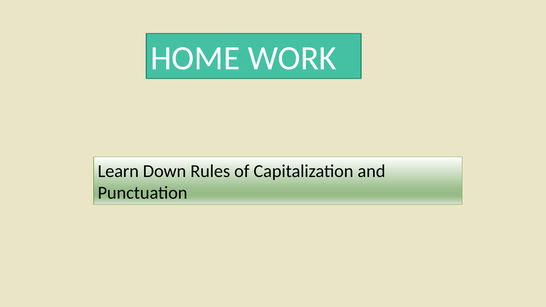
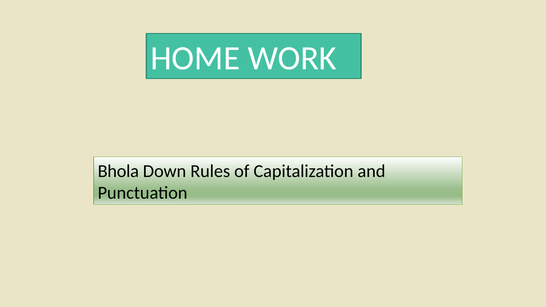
Learn: Learn -> Bhola (118, 171)
